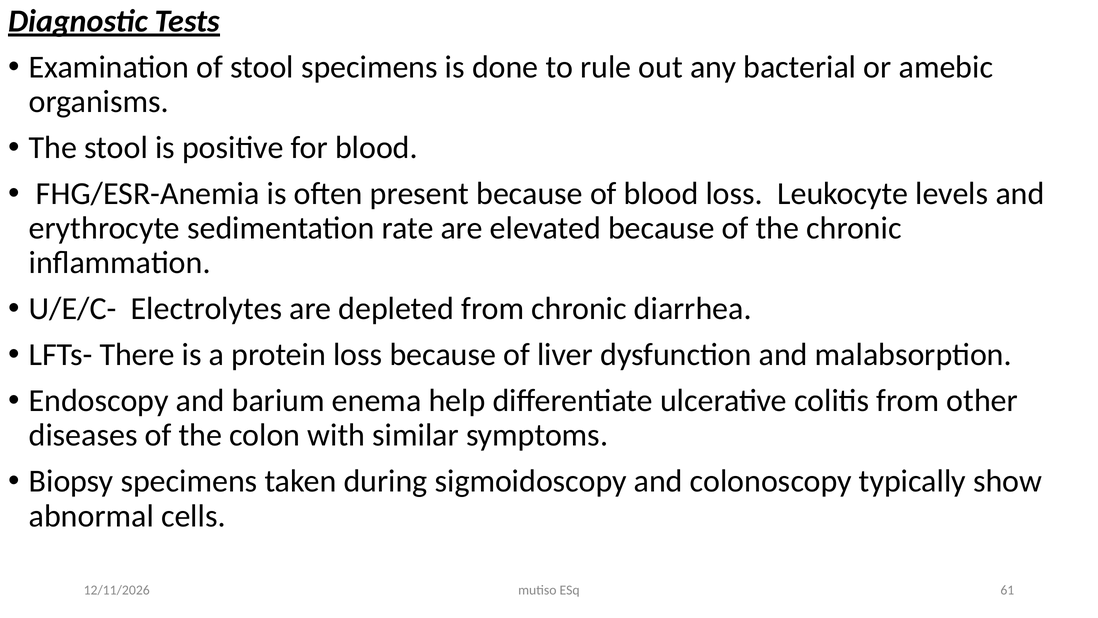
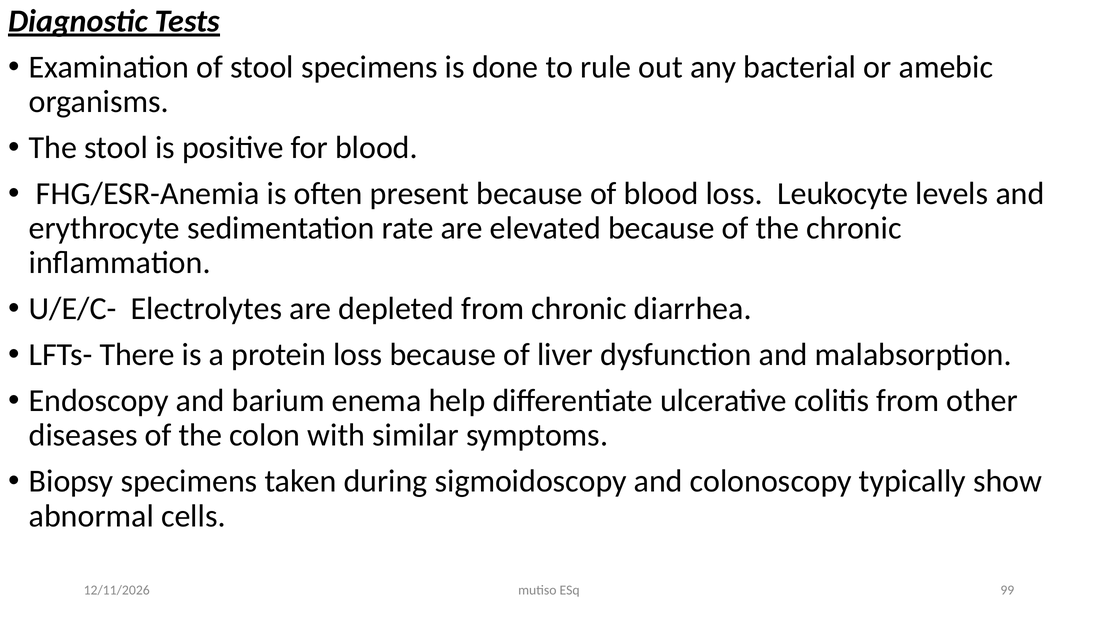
61: 61 -> 99 (1007, 590)
